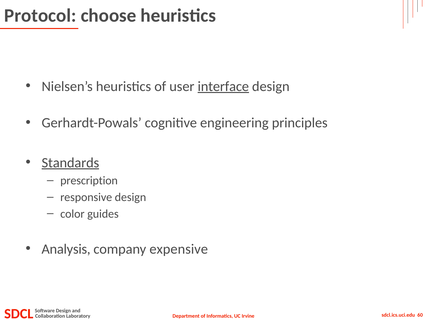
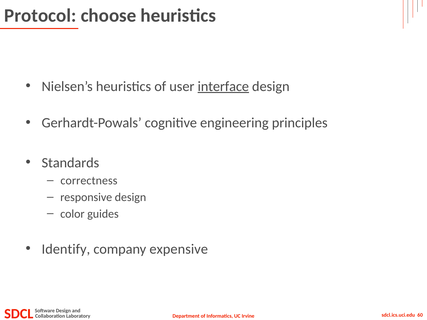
Standards underline: present -> none (70, 163)
prescription: prescription -> correctness (89, 181)
Analysis: Analysis -> Identify (66, 249)
